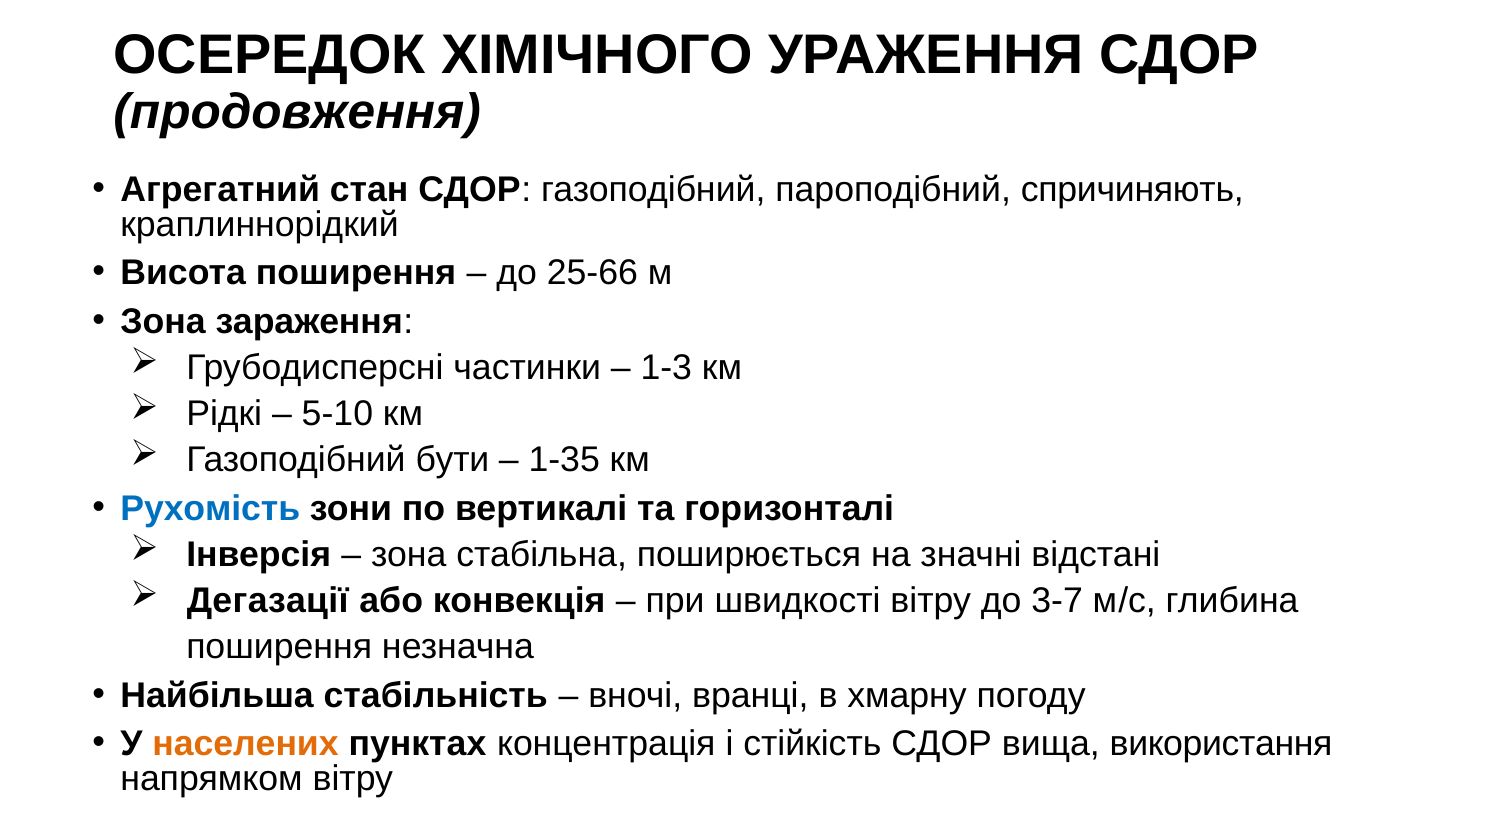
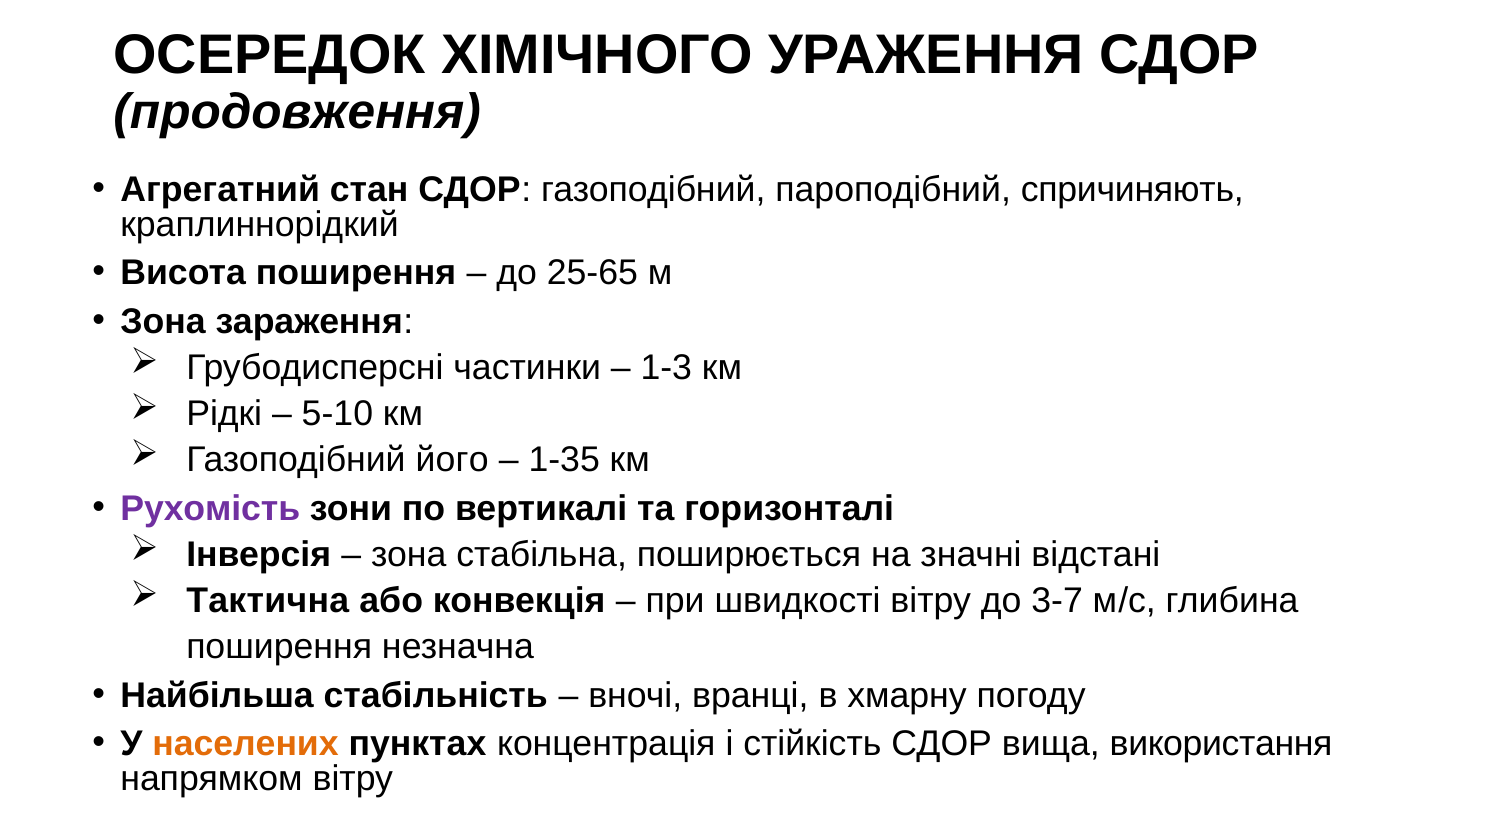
25-66: 25-66 -> 25-65 (592, 273)
бути: бути -> його (452, 460)
Рухомість colour: blue -> purple (210, 509)
Дегазації: Дегазації -> Тактична (268, 601)
